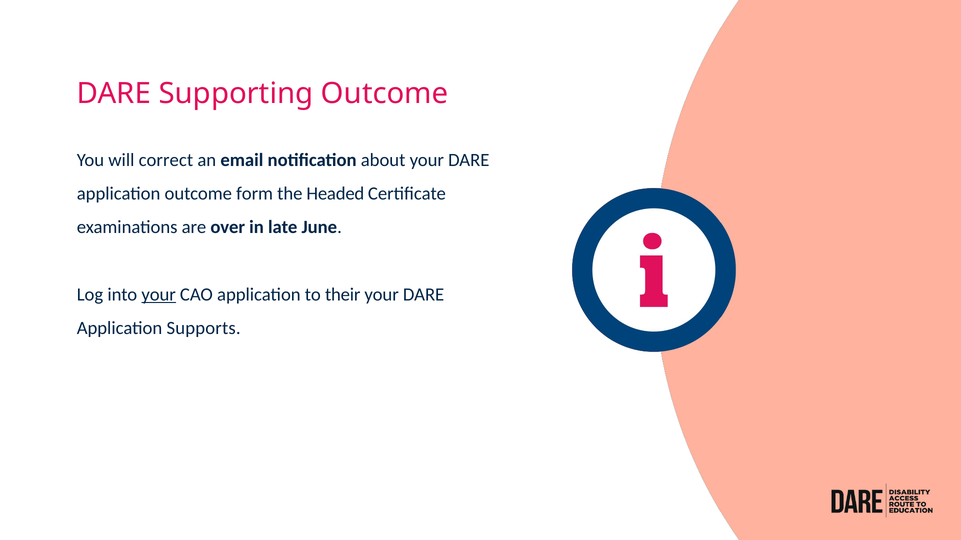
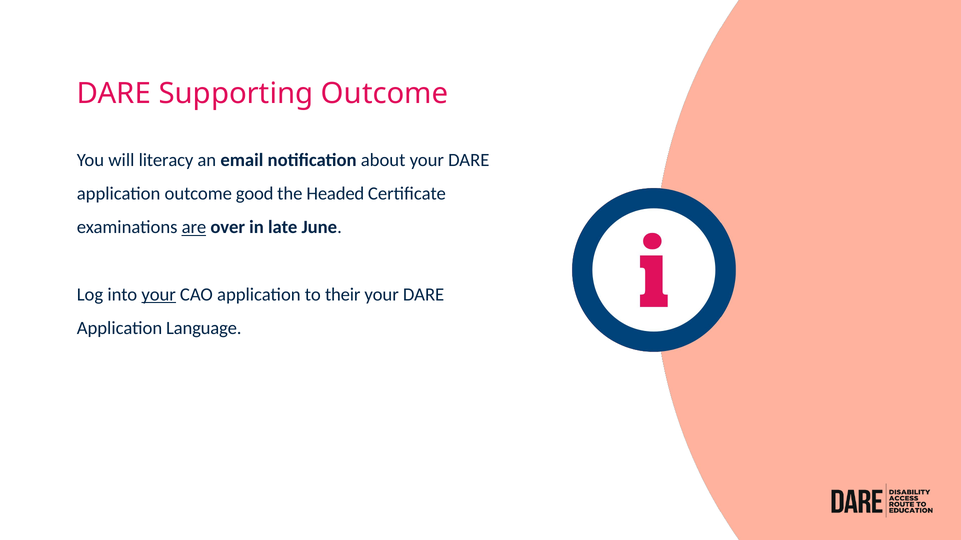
correct: correct -> literacy (166, 160)
form: form -> good (255, 194)
are underline: none -> present (194, 228)
Supports: Supports -> Language (204, 328)
